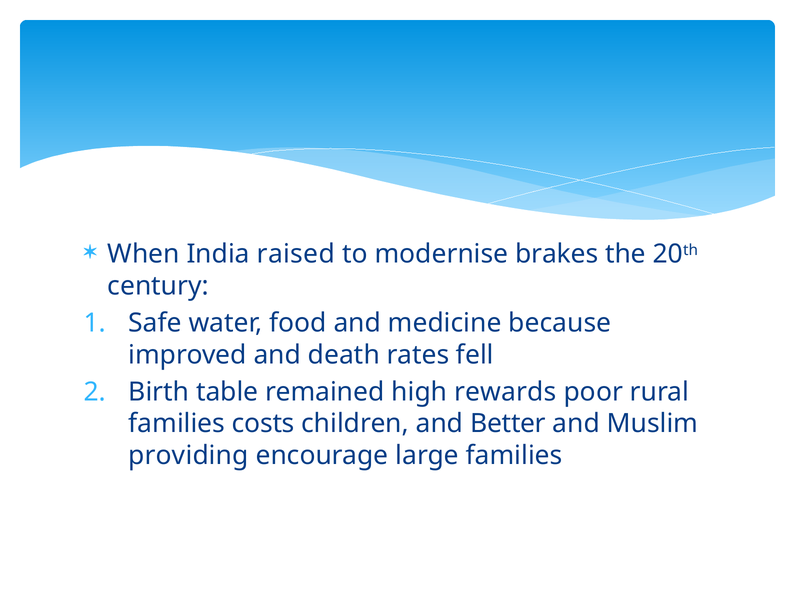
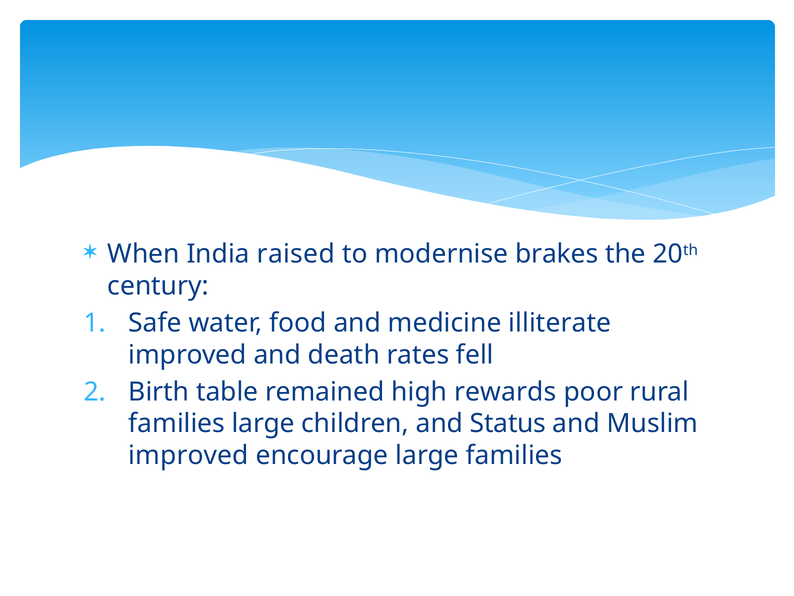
because: because -> illiterate (560, 323)
families costs: costs -> large (263, 423)
Better: Better -> Status (508, 423)
providing: providing -> improved (188, 455)
